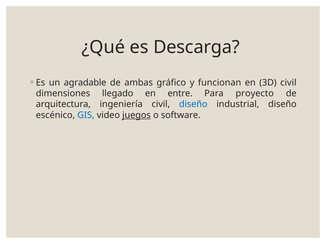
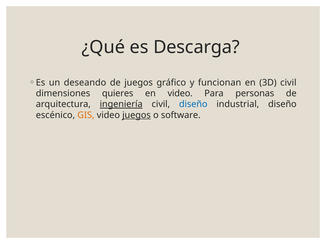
agradable: agradable -> deseando (85, 83)
de ambas: ambas -> juegos (139, 83)
llegado: llegado -> quieres (118, 94)
en entre: entre -> video (180, 94)
proyecto: proyecto -> personas (255, 94)
ingeniería underline: none -> present (121, 104)
GIS colour: blue -> orange (86, 115)
